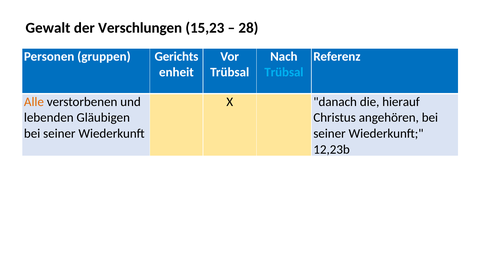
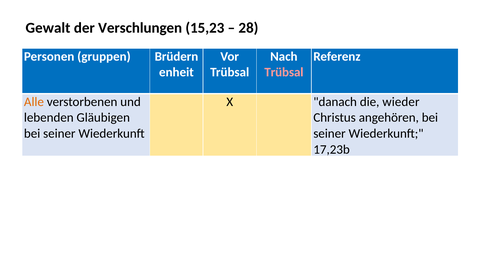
Gerichts: Gerichts -> Brüdern (176, 56)
Trübsal colour: light blue -> pink (284, 72)
hierauf: hierauf -> wieder (401, 102)
12,23b: 12,23b -> 17,23b (332, 149)
